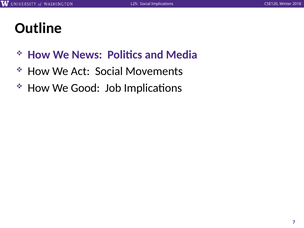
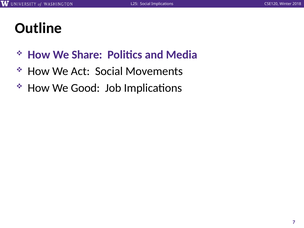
News: News -> Share (87, 55)
